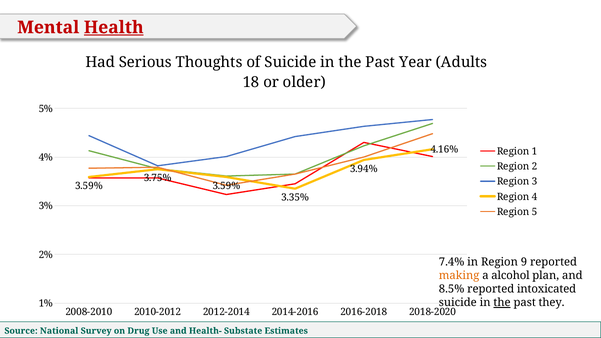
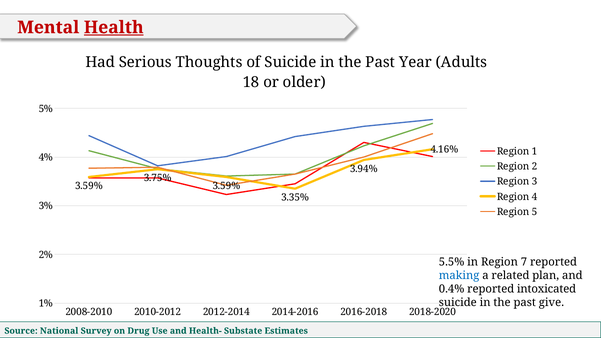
7.4%: 7.4% -> 5.5% (452, 262)
9: 9 -> 7 (524, 262)
making colour: orange -> blue (459, 276)
alcohol: alcohol -> related (510, 276)
8.5%: 8.5% -> 0.4% (452, 289)
the underline: present -> none (502, 303)
they: they -> give (551, 303)
